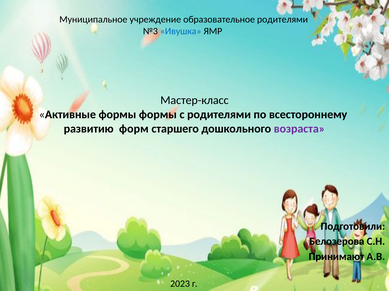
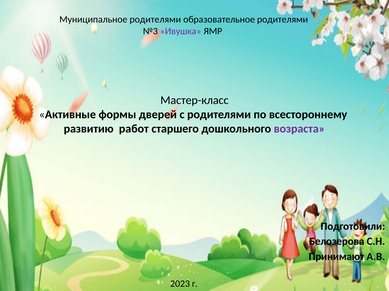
Муниципальное учреждение: учреждение -> родителями (155, 20)
Ивушка colour: blue -> purple (181, 31)
формы формы: формы -> дверей (158, 115)
форм: форм -> работ (134, 129)
